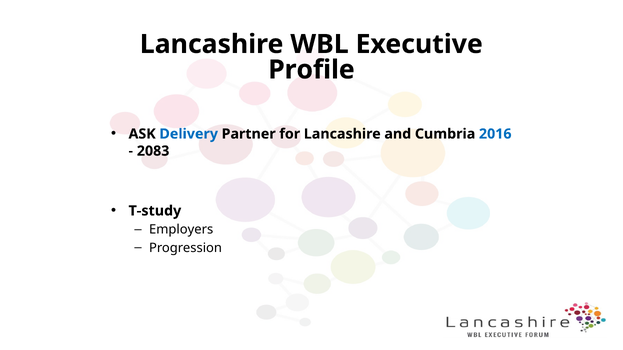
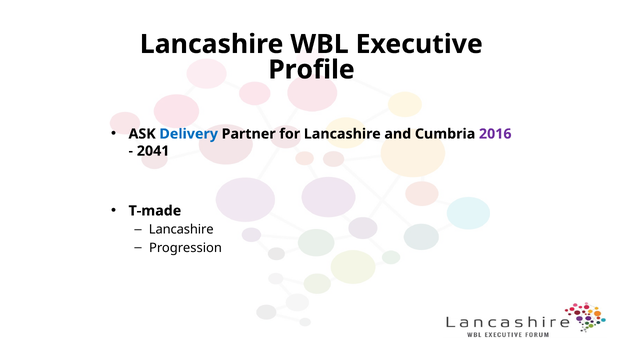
2016 colour: blue -> purple (495, 134)
2083: 2083 -> 2041 (153, 151)
T-study: T-study -> T-made (155, 211)
Employers: Employers -> Lancashire (181, 230)
